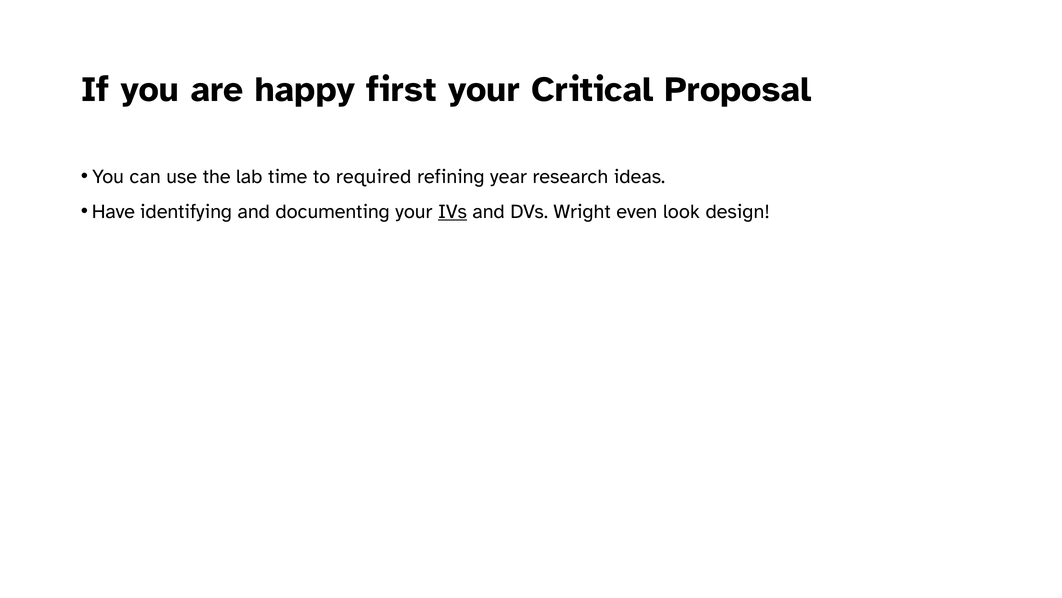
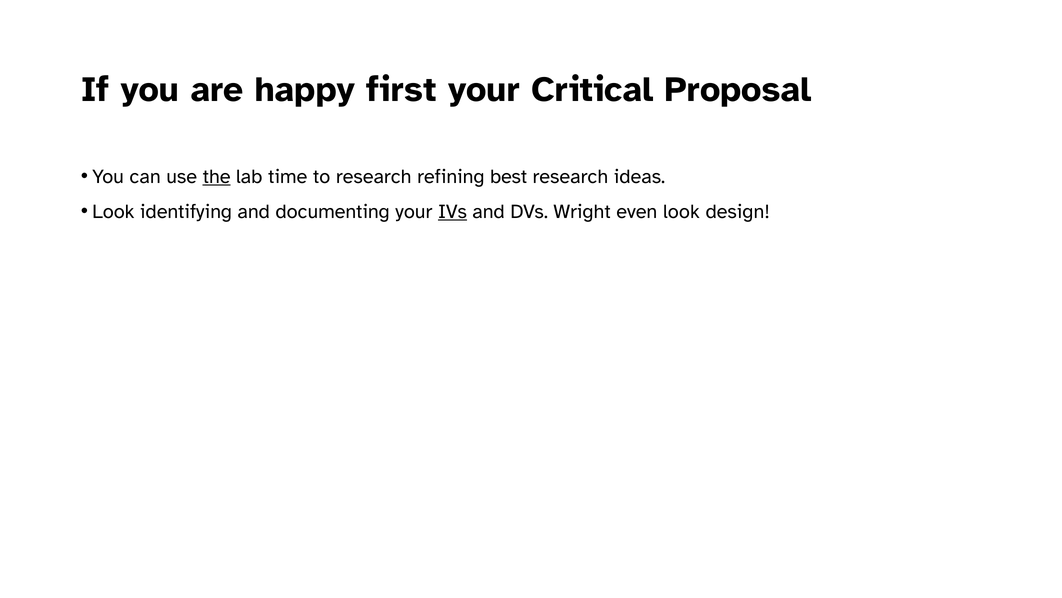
the underline: none -> present (217, 176)
to required: required -> research (374, 176)
year: year -> best (509, 176)
Have: Have -> Look (113, 211)
